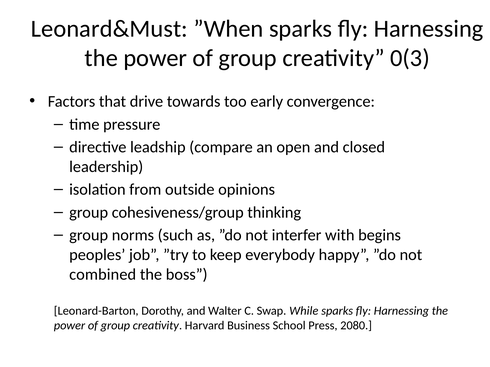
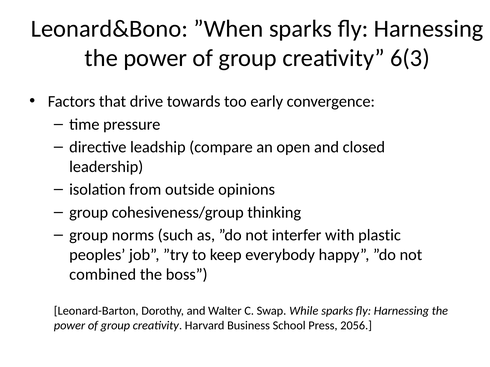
Leonard&Must: Leonard&Must -> Leonard&Bono (109, 29)
0(3: 0(3 -> 6(3 (410, 58)
begins: begins -> plastic (380, 235)
2080: 2080 -> 2056 (356, 326)
